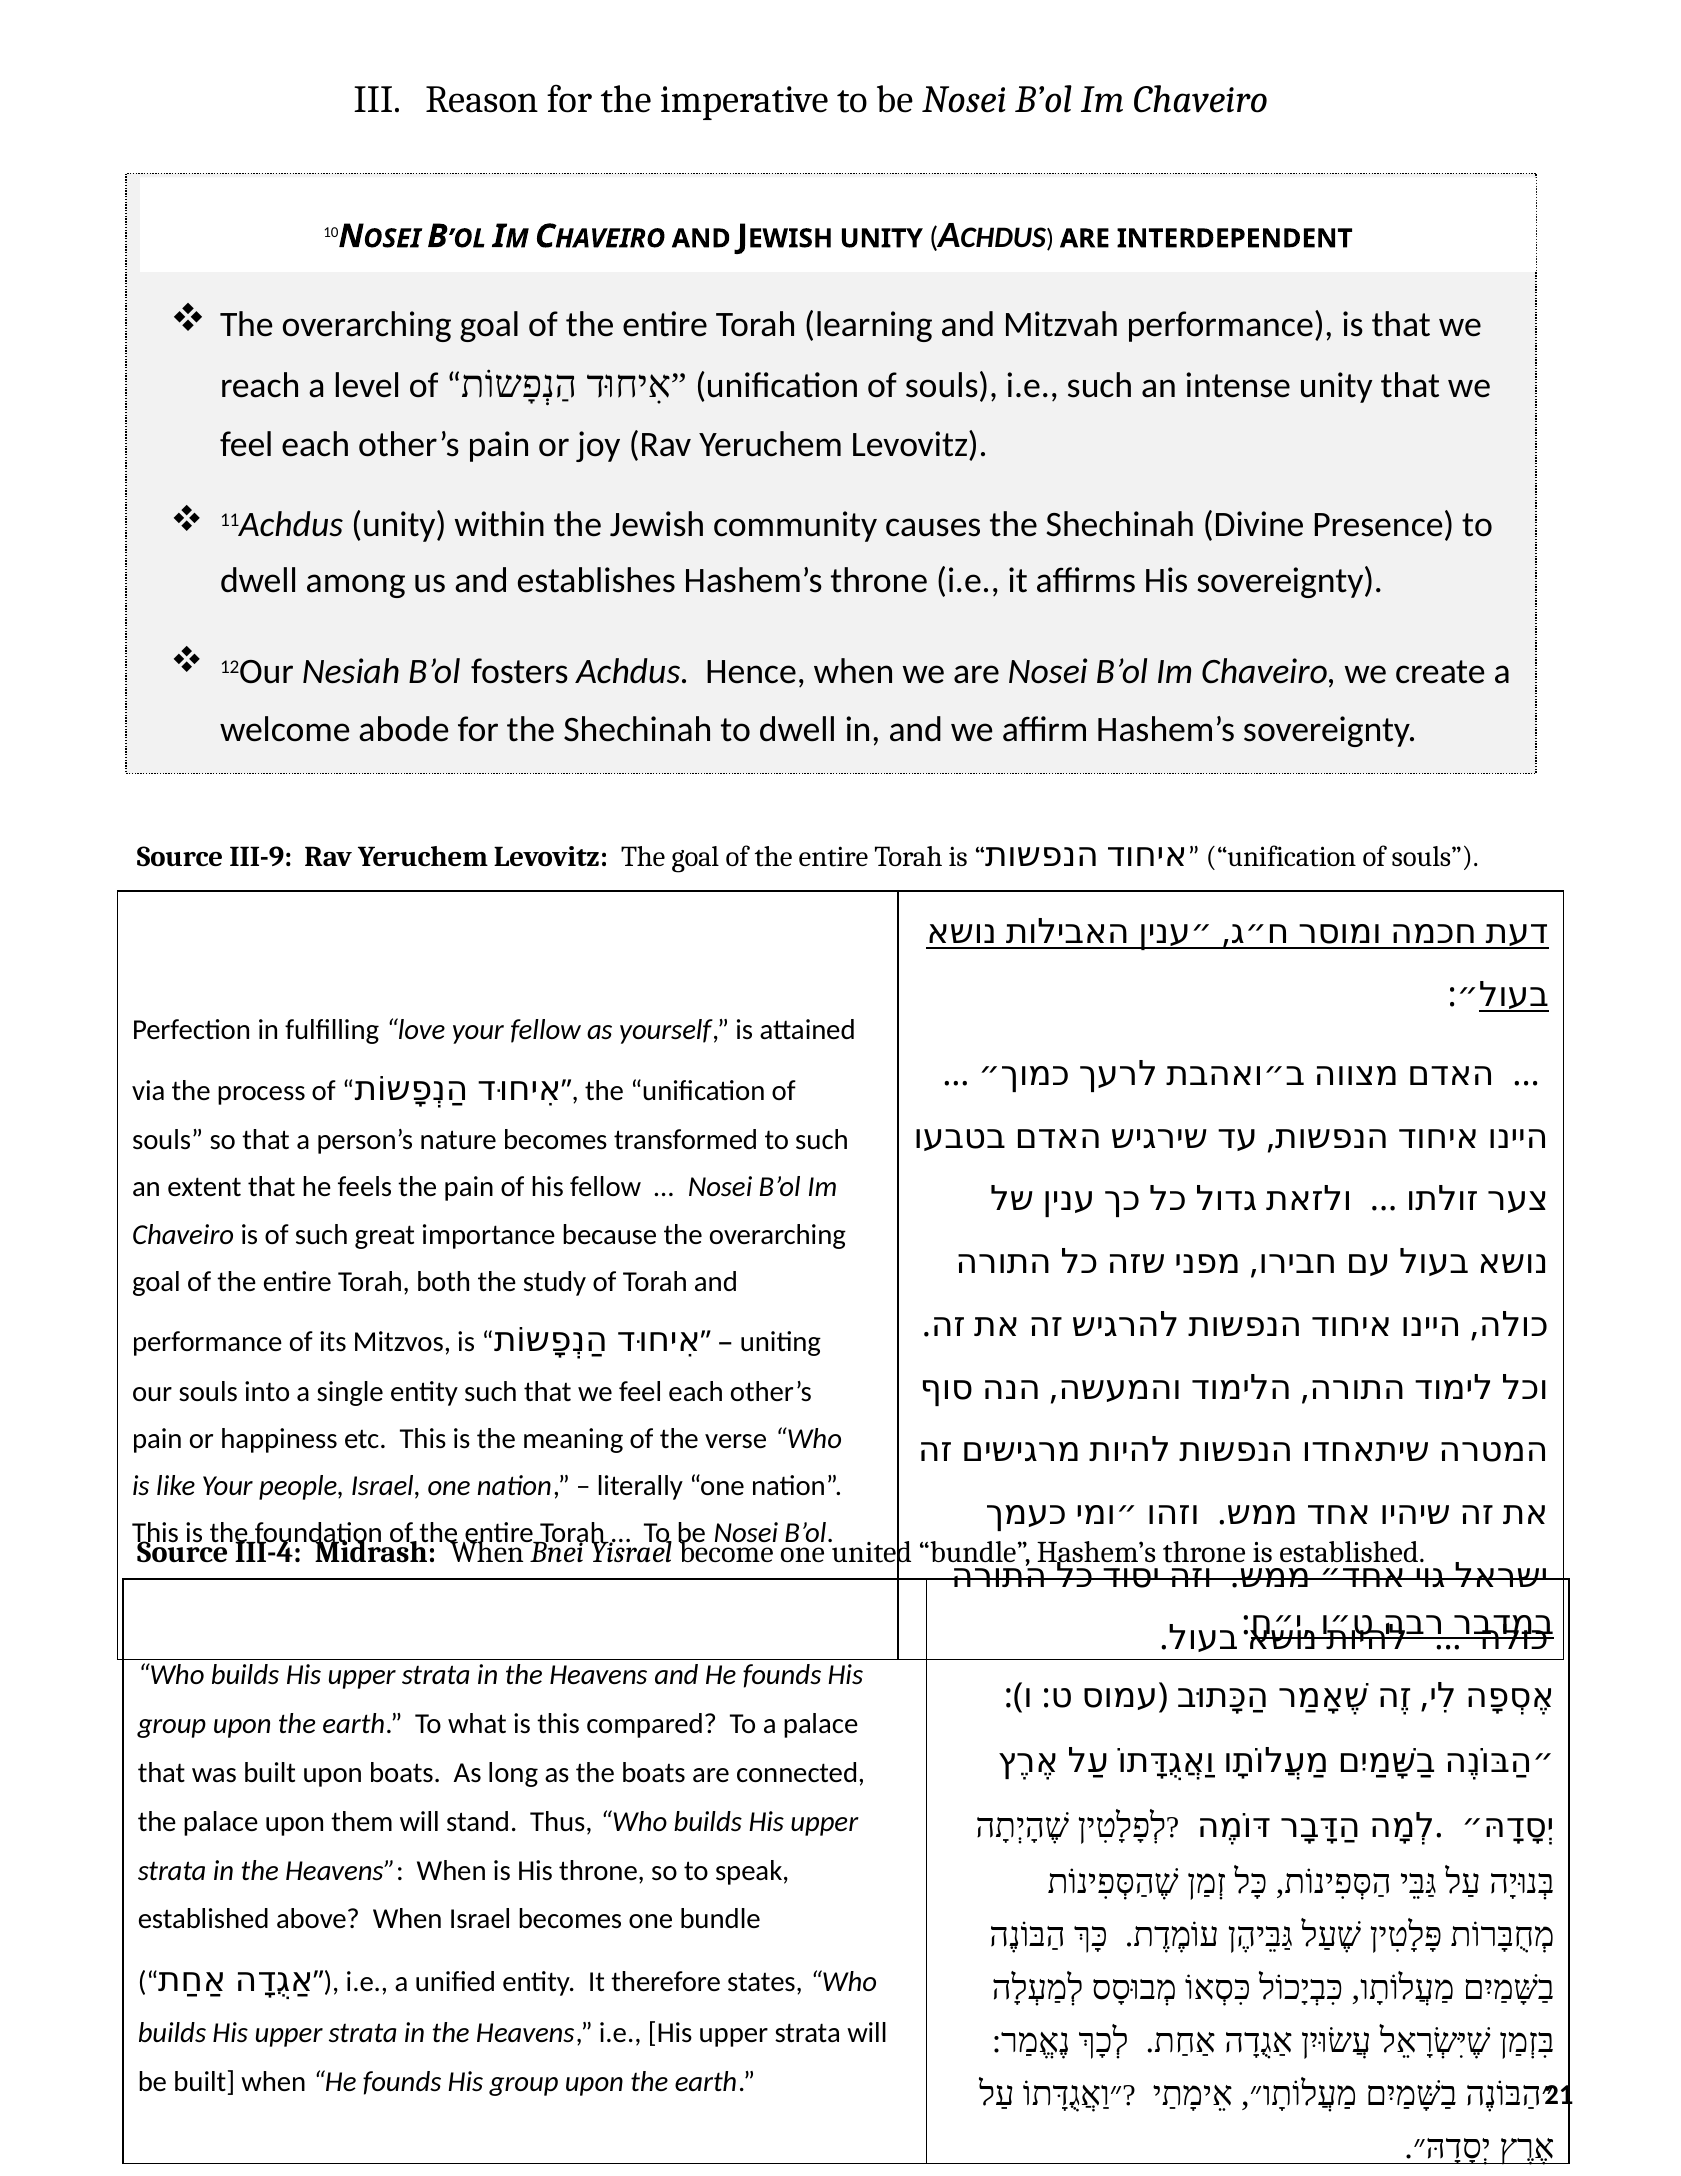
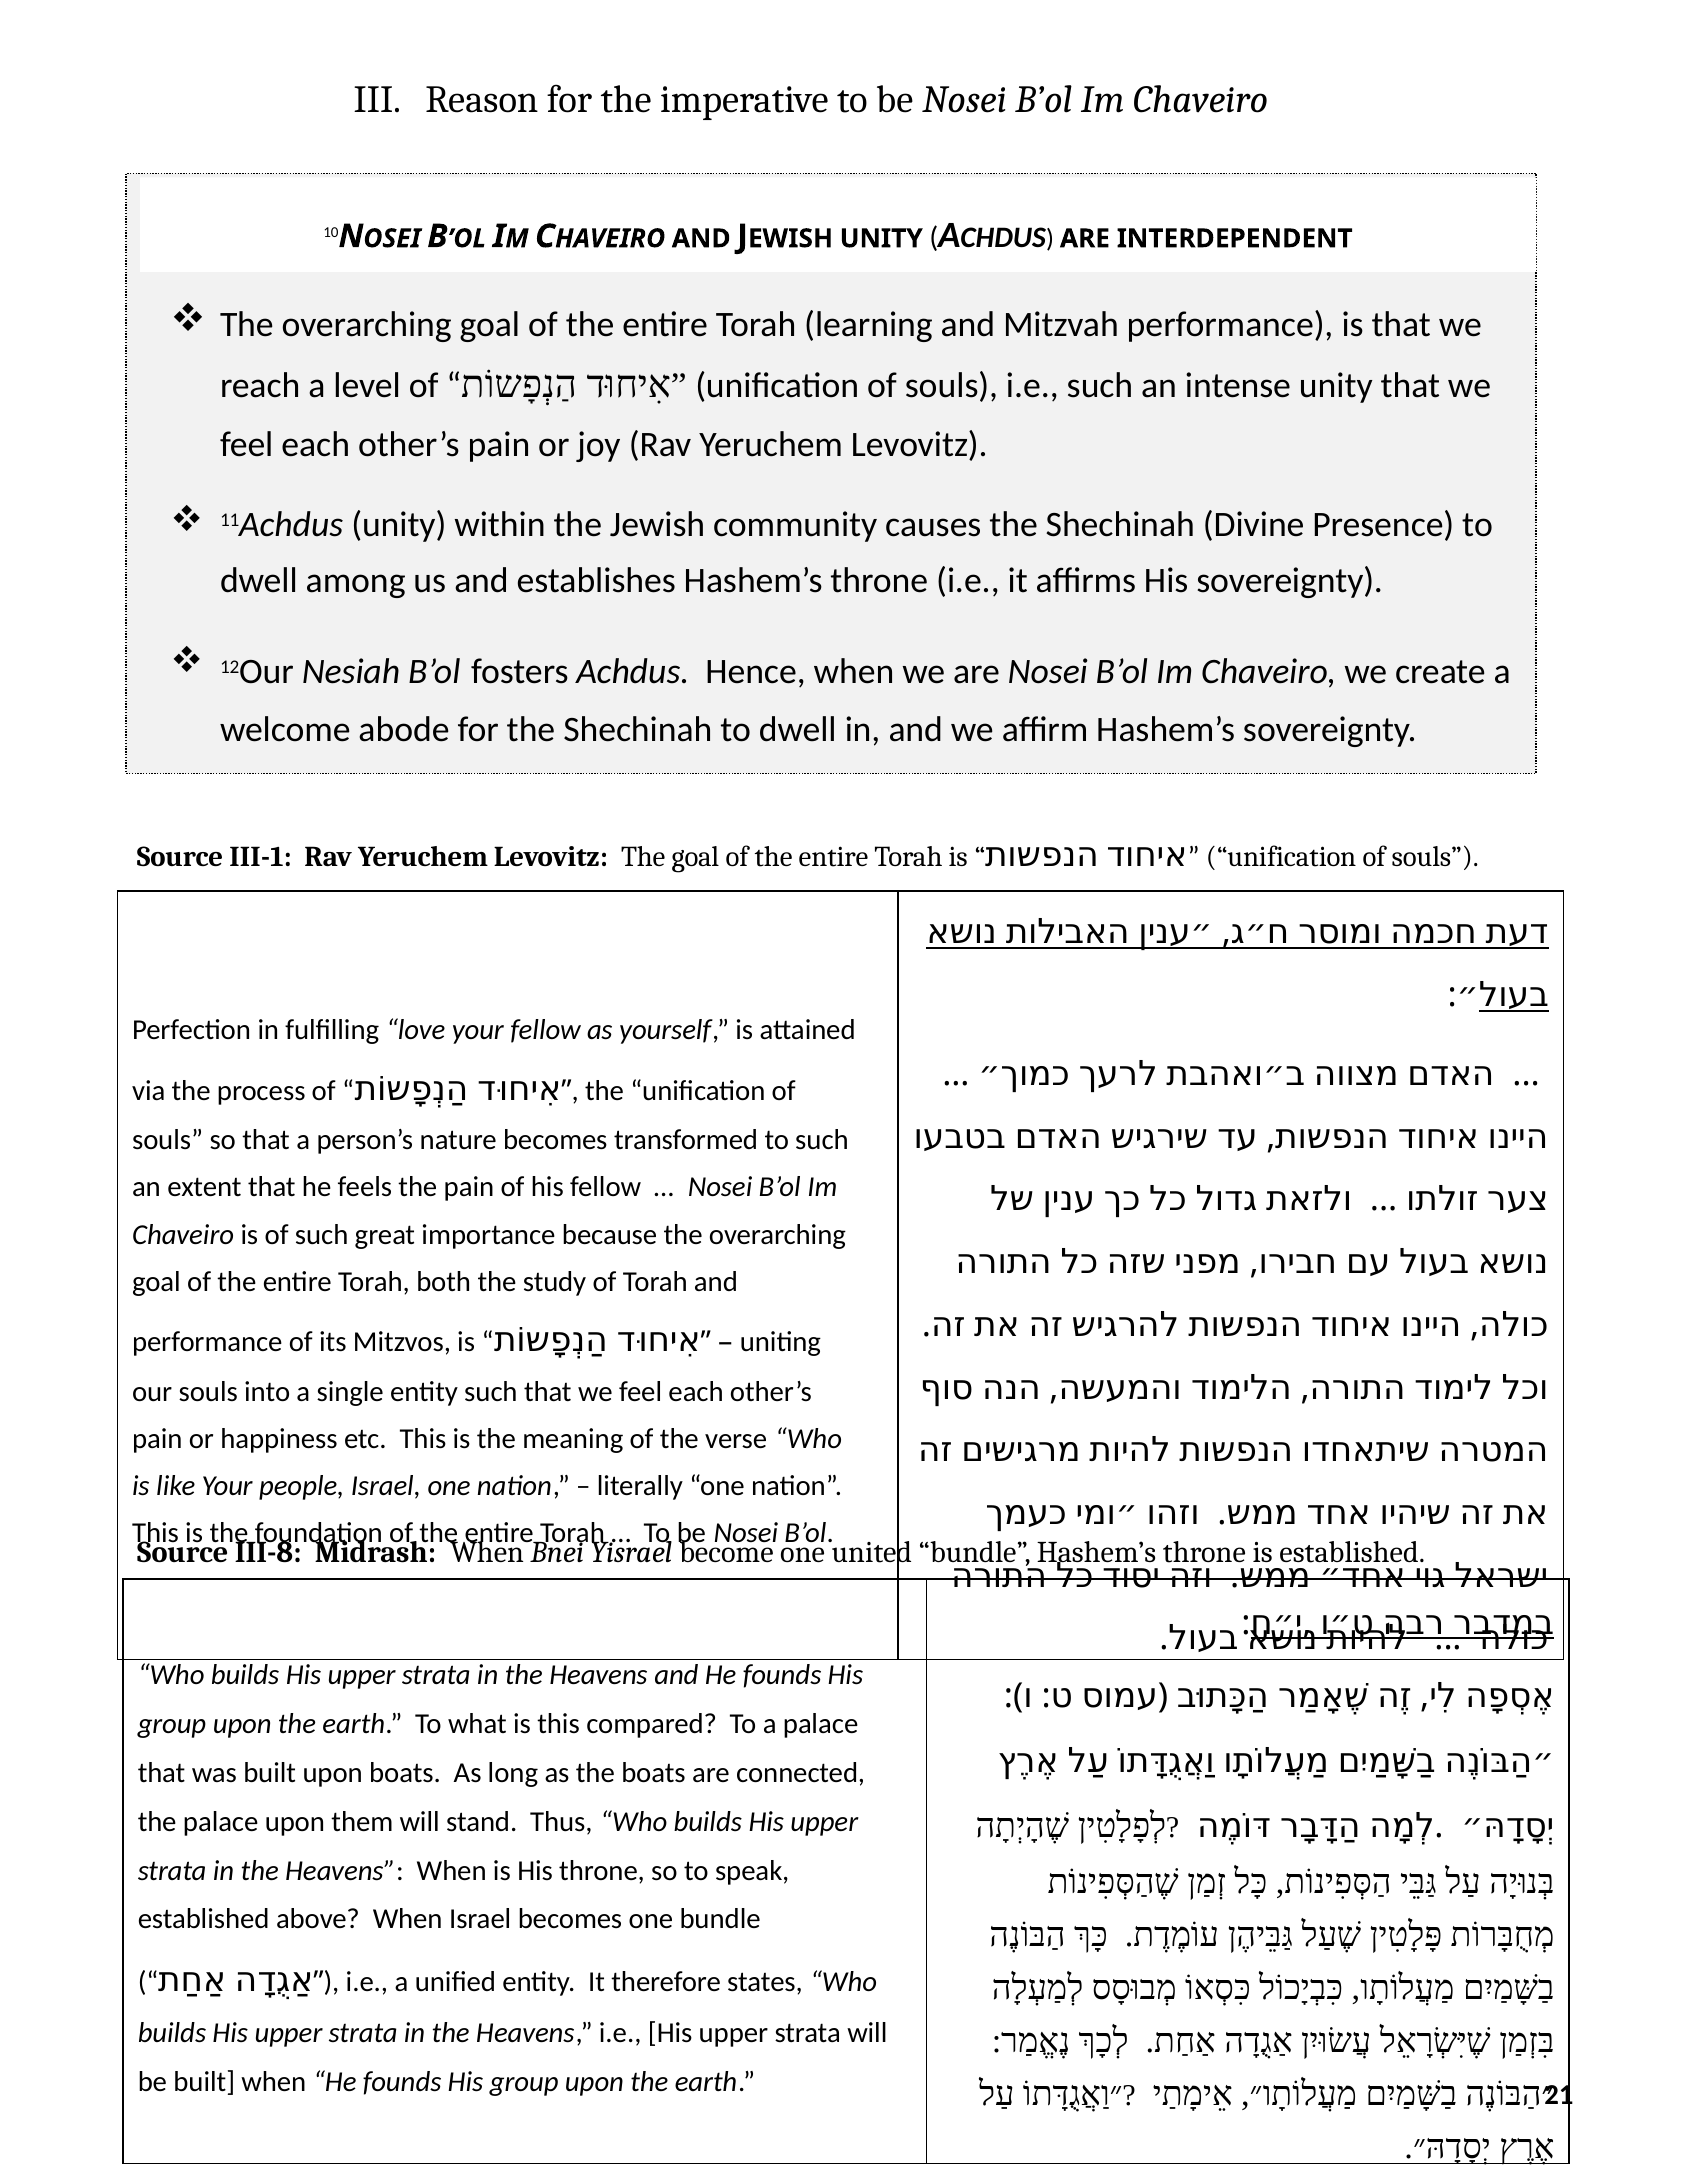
III-9: III-9 -> III-1 (261, 857)
III-4: III-4 -> III-8 (268, 1552)
